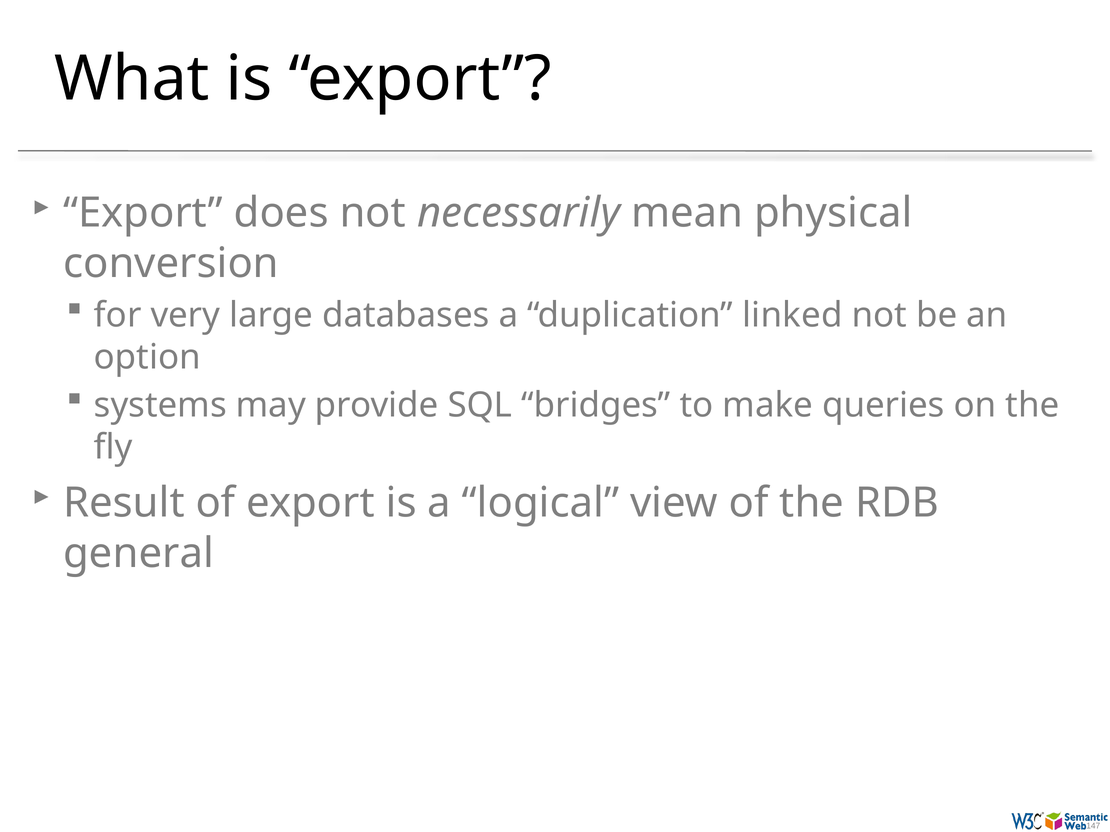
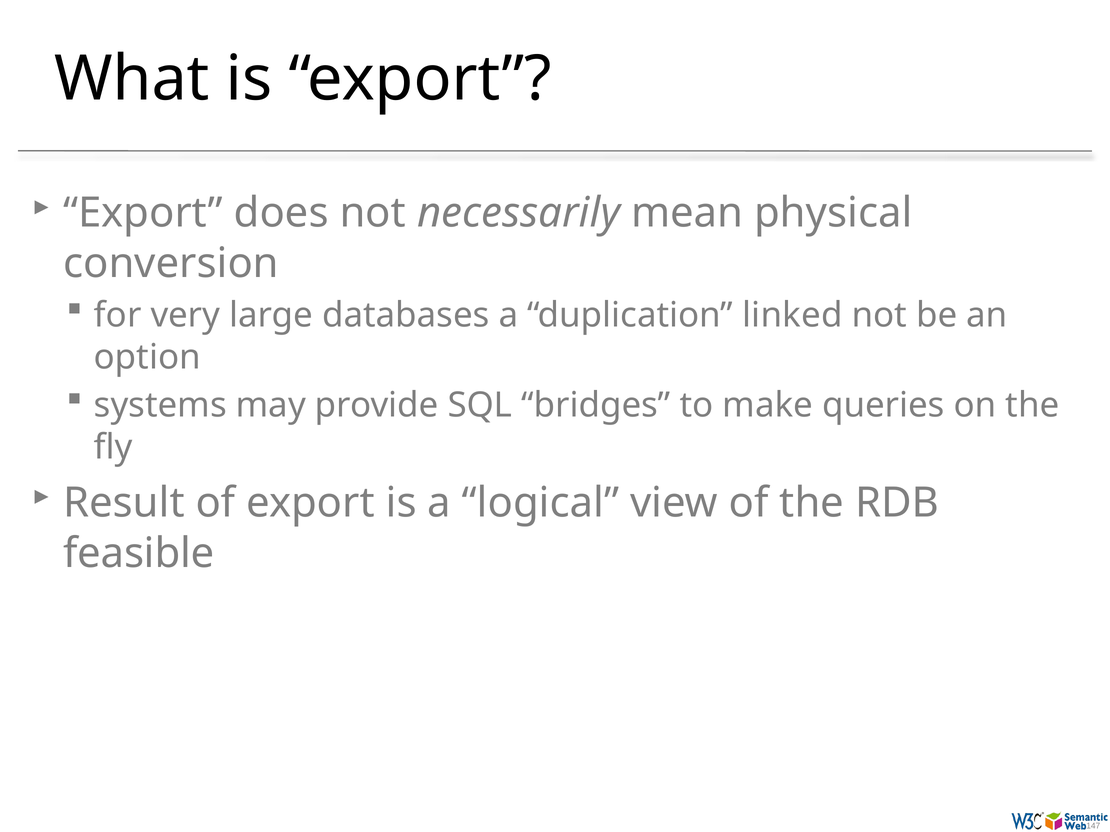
general: general -> feasible (139, 554)
